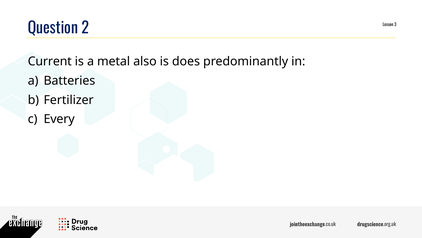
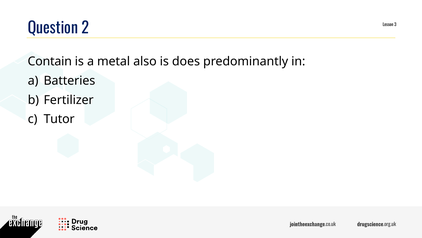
Current: Current -> Contain (50, 61)
Every: Every -> Tutor (59, 119)
